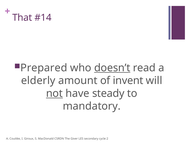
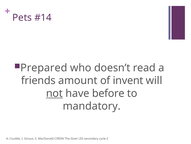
That: That -> Pets (22, 17)
doesn’t underline: present -> none (112, 67)
elderly: elderly -> friends (38, 80)
steady: steady -> before (108, 93)
